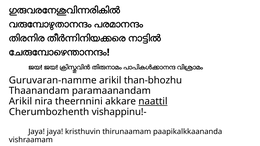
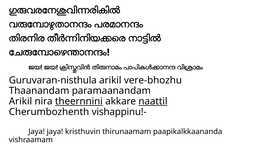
Guruvaran-namme: Guruvaran-namme -> Guruvaran-nisthula (53, 80)
than-bhozhu: than-bhozhu -> vere-bhozhu (153, 80)
theernnini underline: none -> present (79, 101)
